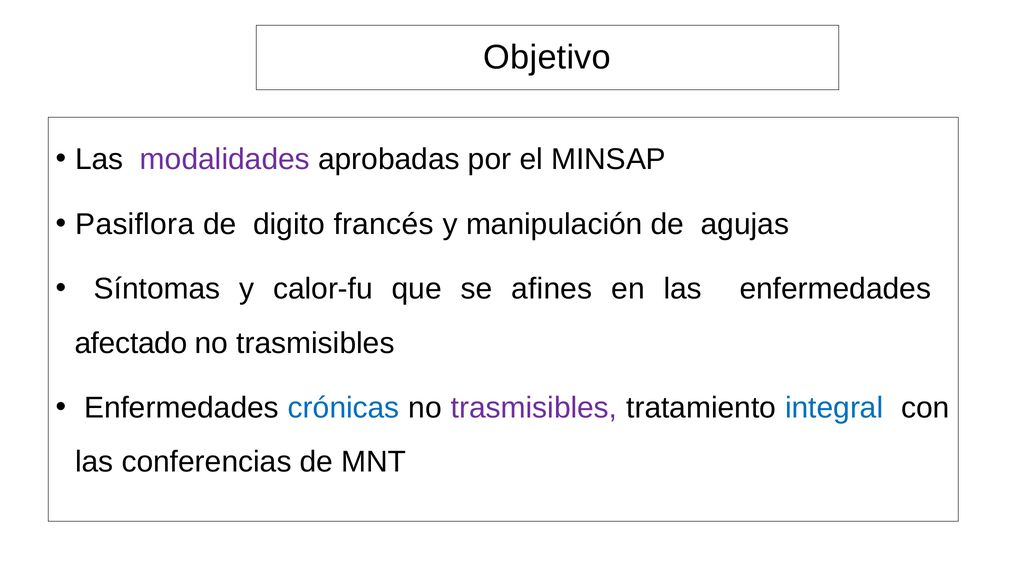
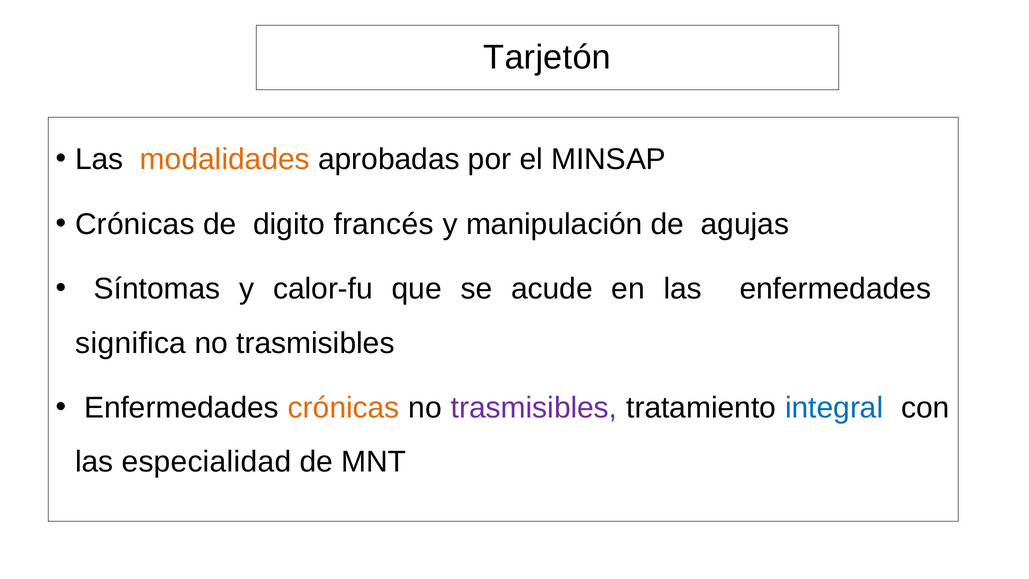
Objetivo: Objetivo -> Tarjetón (547, 57)
modalidades colour: purple -> orange (225, 159)
Pasiflora: Pasiflora -> Crónicas (135, 224)
afines: afines -> acude (552, 289)
afectado: afectado -> significa (131, 343)
crónicas colour: blue -> orange (344, 408)
conferencias: conferencias -> especialidad (206, 462)
